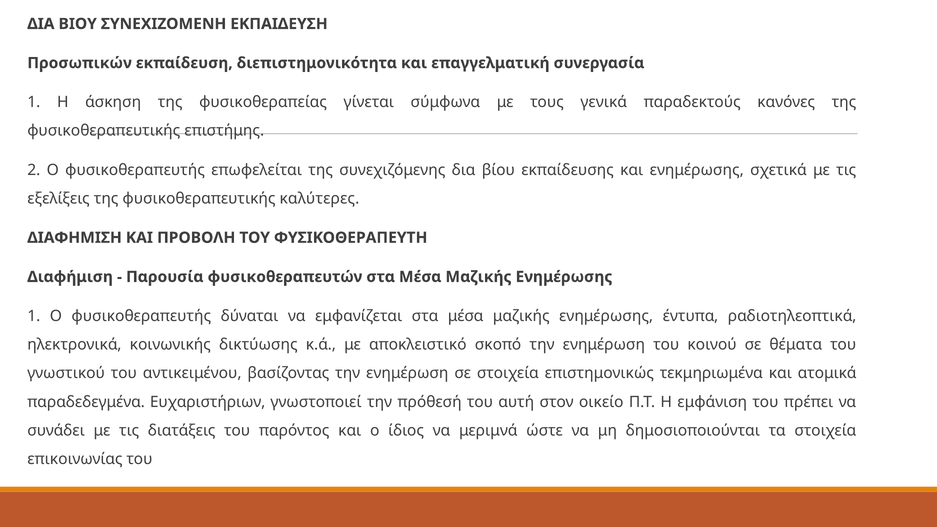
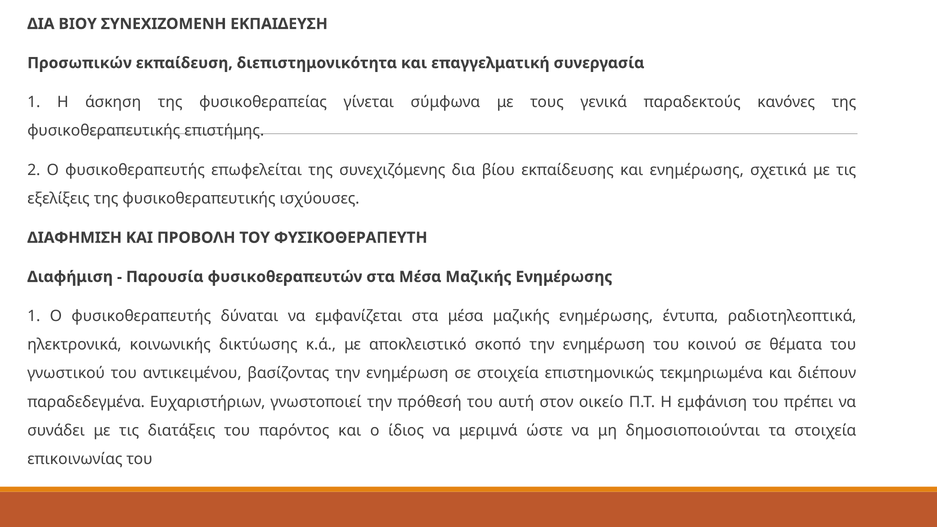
καλύτερες: καλύτερες -> ισχύουσες (320, 199)
ατομικά: ατομικά -> διέπουν (827, 373)
